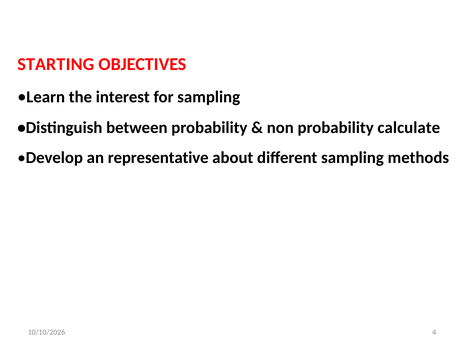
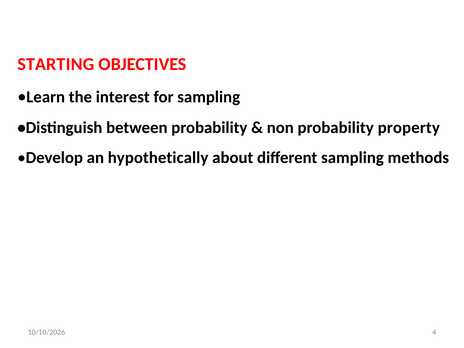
calculate: calculate -> property (409, 127)
representative: representative -> hypothetically (158, 158)
